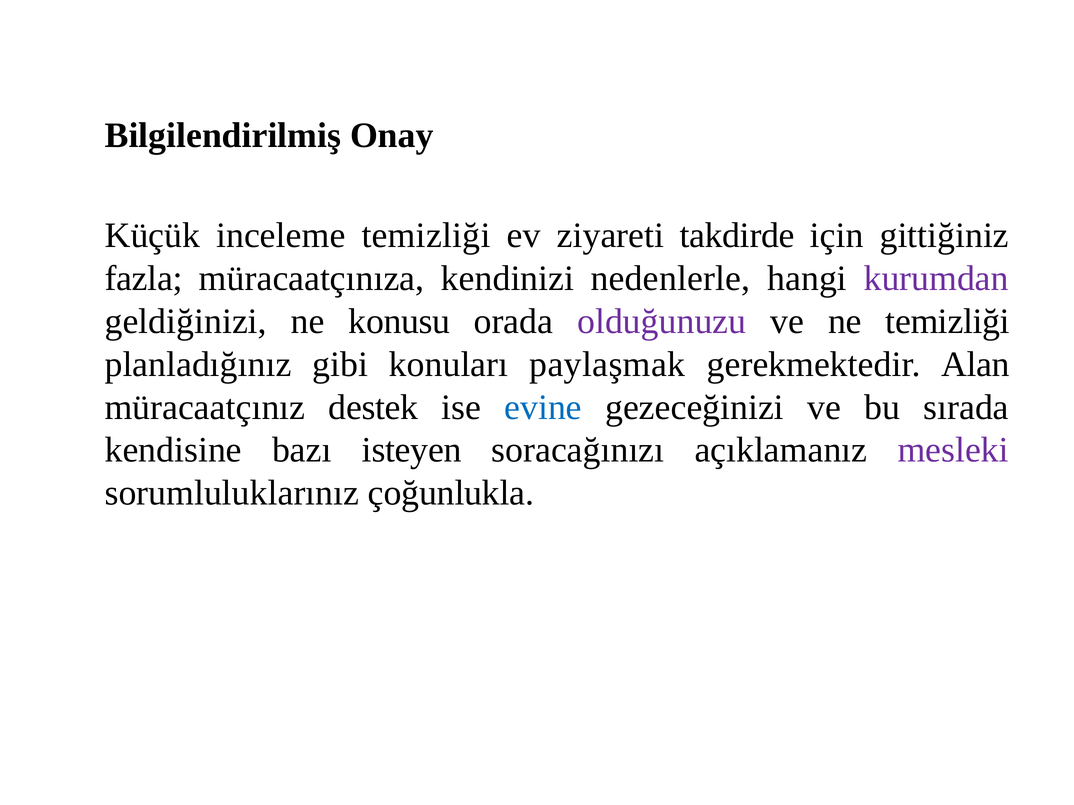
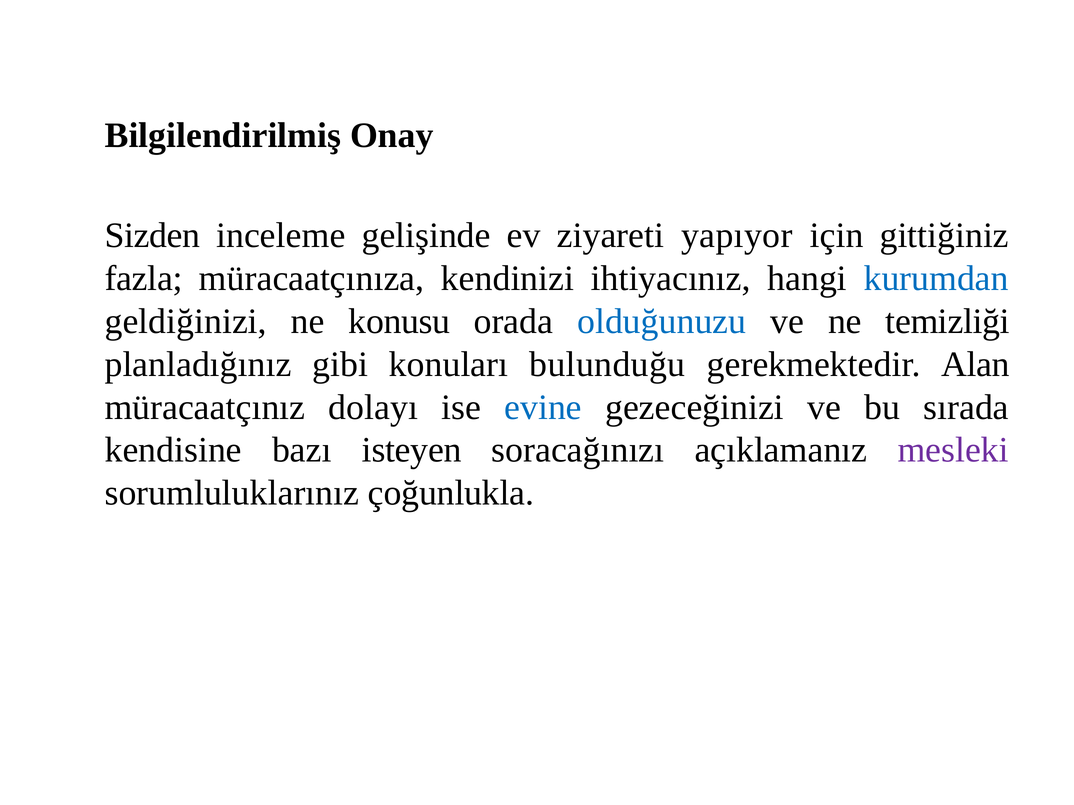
Küçük: Küçük -> Sizden (153, 236)
inceleme temizliği: temizliği -> gelişinde (426, 236)
takdirde: takdirde -> yapıyor (737, 236)
nedenlerle: nedenlerle -> ihtiyacınız (671, 279)
kurumdan colour: purple -> blue (936, 279)
olduğunuzu colour: purple -> blue (662, 322)
paylaşmak: paylaşmak -> bulunduğu (607, 365)
destek: destek -> dolayı (373, 408)
